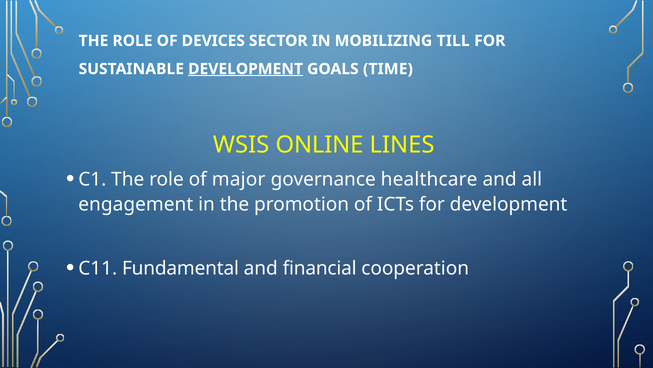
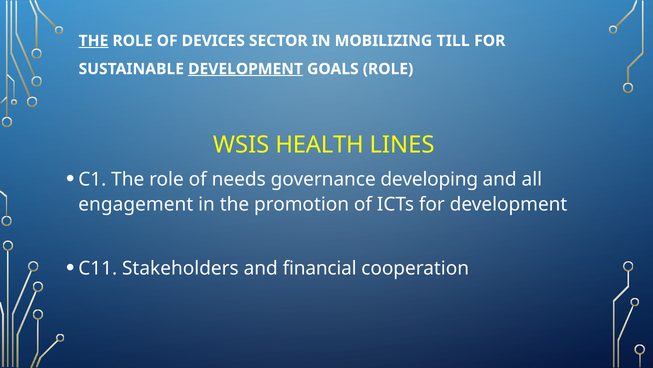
THE underline: none -> present (93, 41)
GOALS TIME: TIME -> ROLE (388, 69)
ONLINE: ONLINE -> HEALTH (320, 145)
major: major -> needs (239, 179)
healthcare: healthcare -> developing (429, 179)
Fundamental: Fundamental -> Stakeholders (180, 268)
